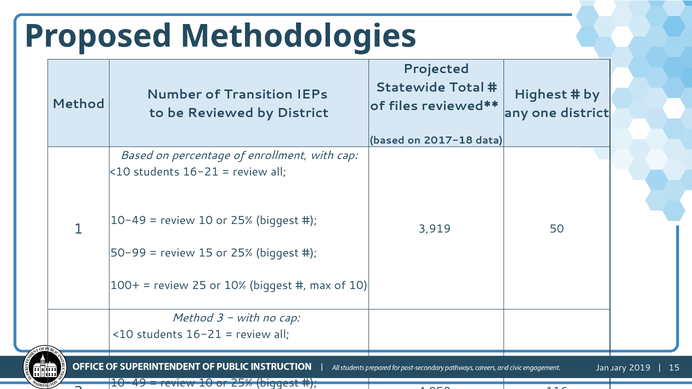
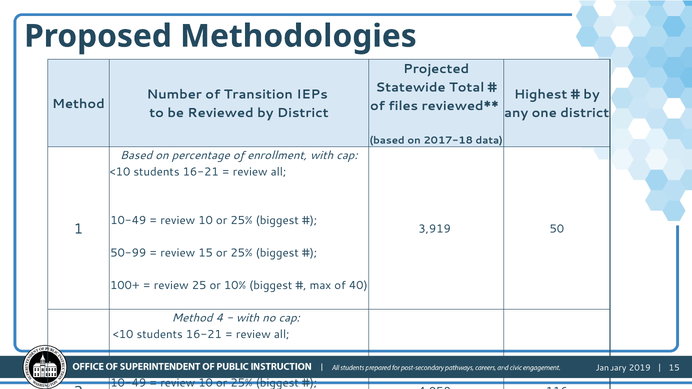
of 10: 10 -> 40 (358, 286)
Method 3: 3 -> 4 (219, 318)
